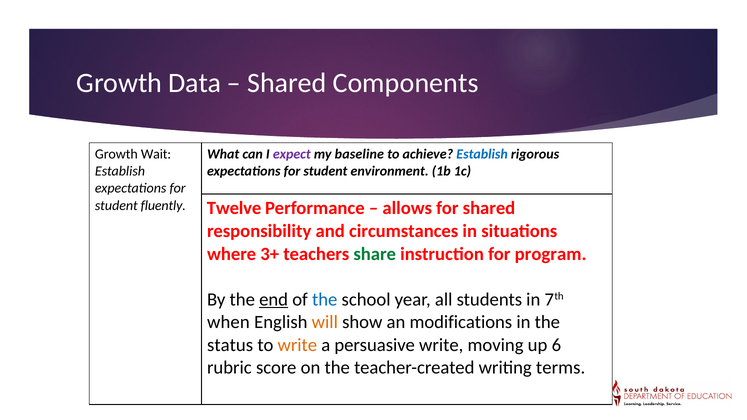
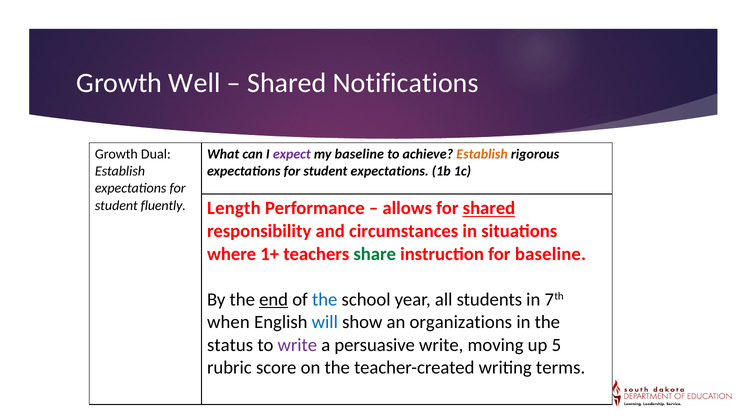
Data: Data -> Well (195, 83)
Components: Components -> Notifications (406, 83)
Wait: Wait -> Dual (156, 154)
Establish colour: blue -> orange (482, 154)
student environment: environment -> expectations (390, 171)
Twelve: Twelve -> Length (234, 208)
shared underline: none -> present (489, 208)
3+: 3+ -> 1+ (270, 254)
for program: program -> baseline (551, 254)
will colour: orange -> blue (325, 322)
modifications: modifications -> organizations (461, 322)
write colour: orange -> purple (297, 345)
6: 6 -> 5 (556, 345)
